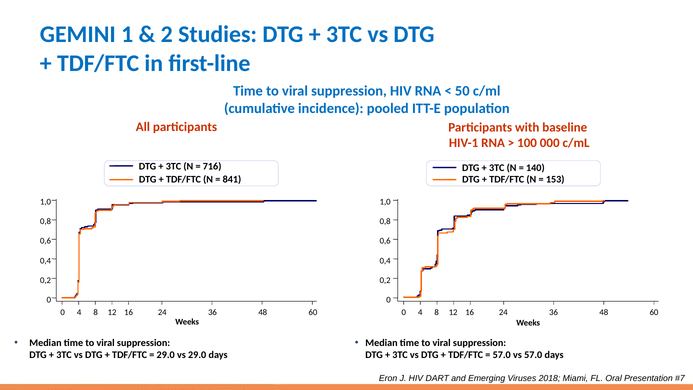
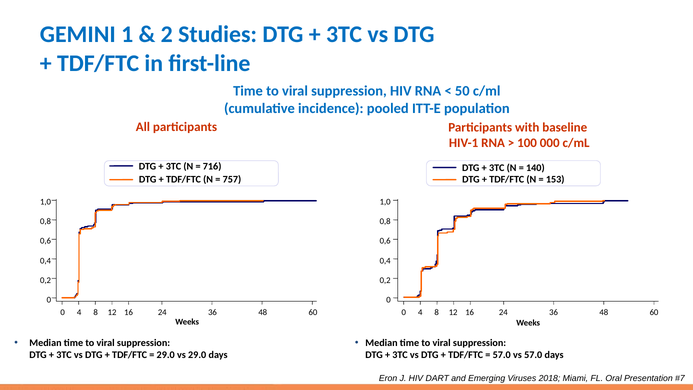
841: 841 -> 757 (232, 179)
